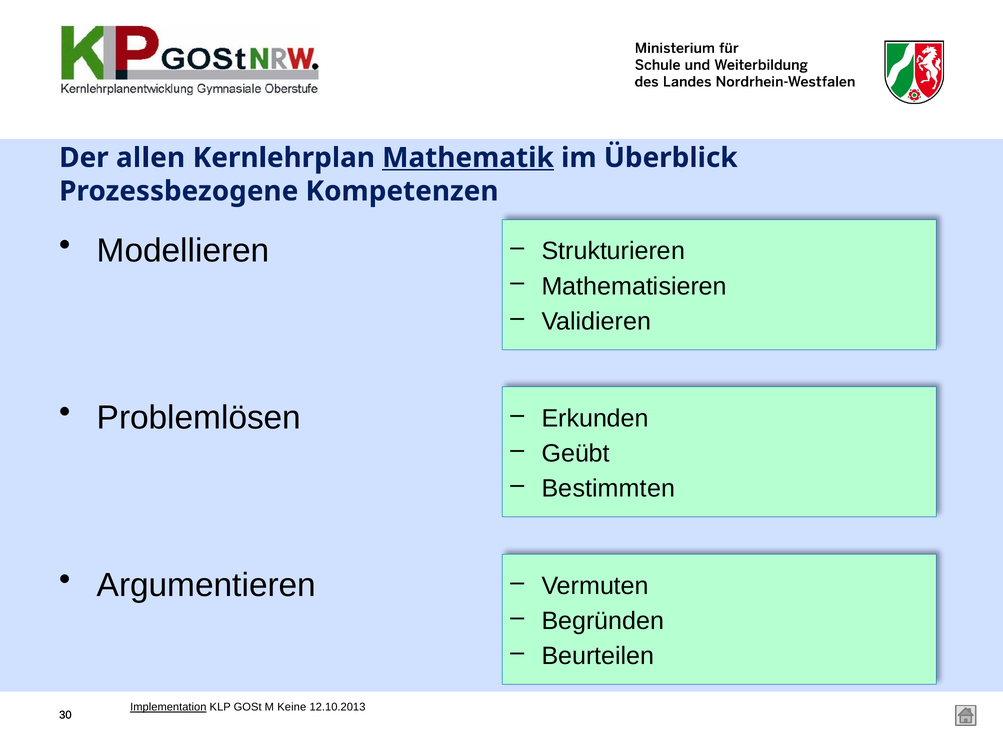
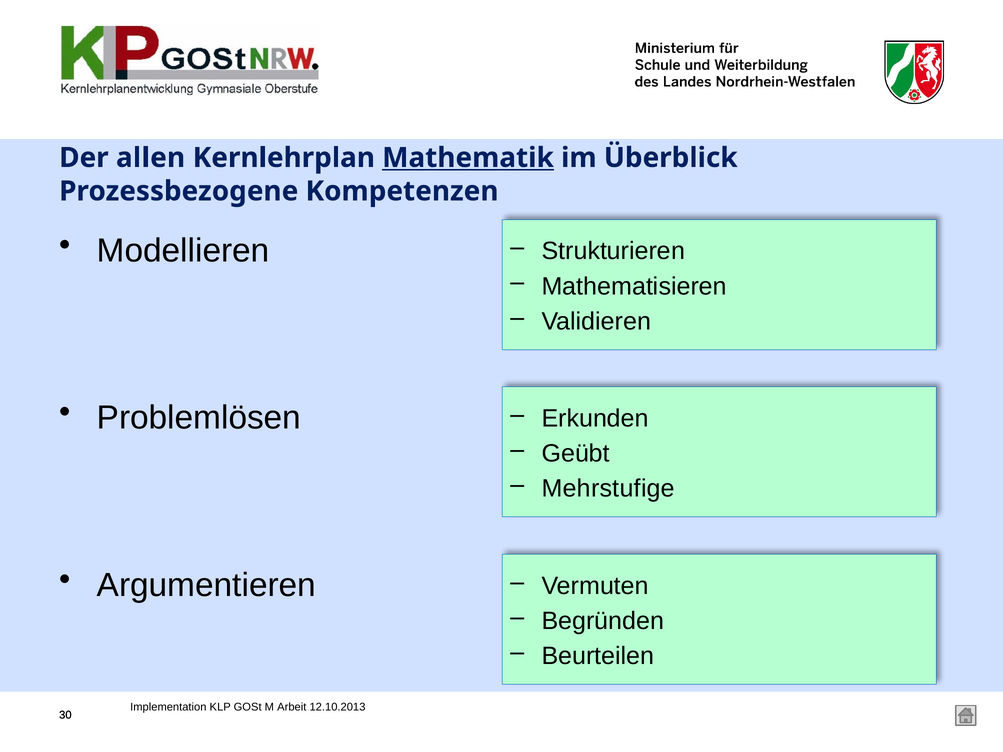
Bestimmten: Bestimmten -> Mehrstufige (608, 489)
Implementation underline: present -> none (168, 707)
Keine: Keine -> Arbeit (292, 707)
